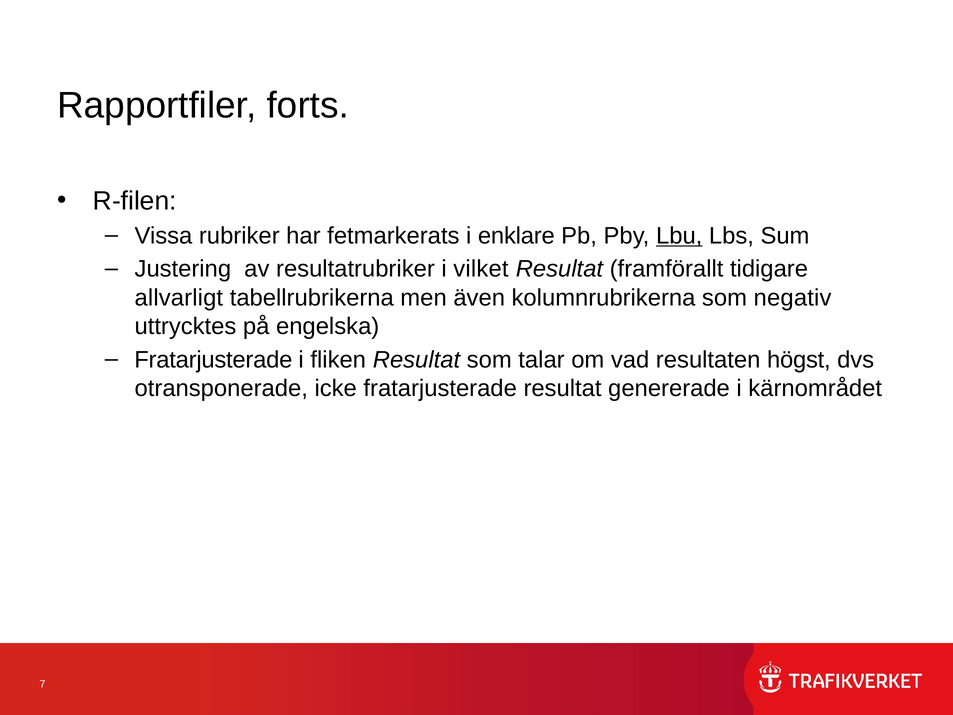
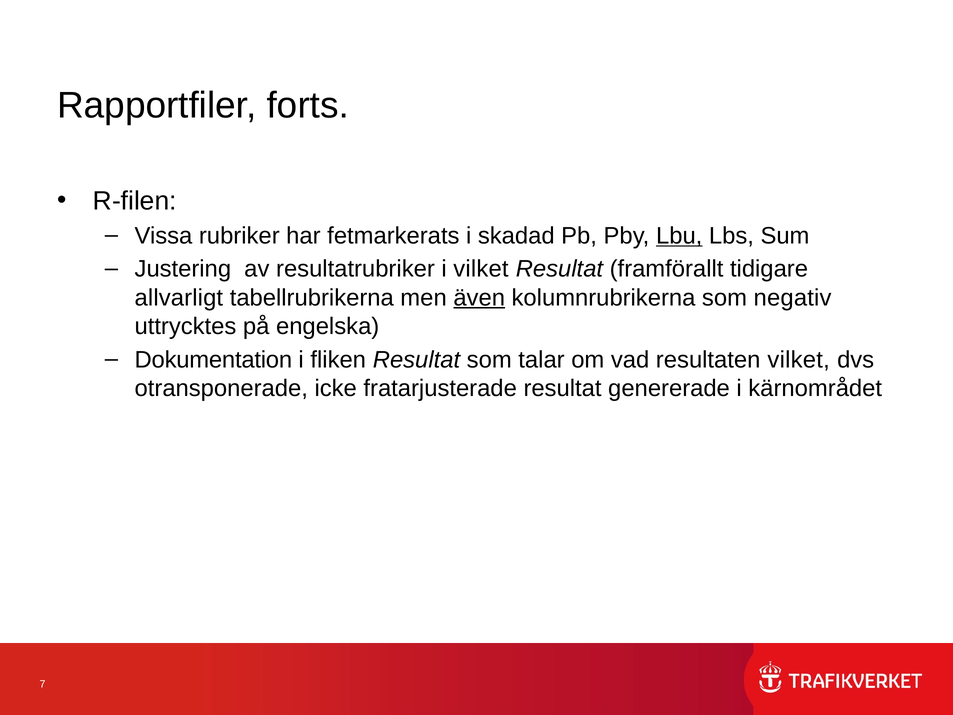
enklare: enklare -> skadad (516, 236)
även underline: none -> present (479, 298)
Fratarjusterade: Fratarjusterade -> Dokumentation (213, 360)
resultaten högst: högst -> vilket (799, 360)
